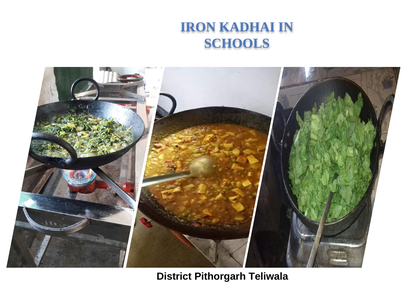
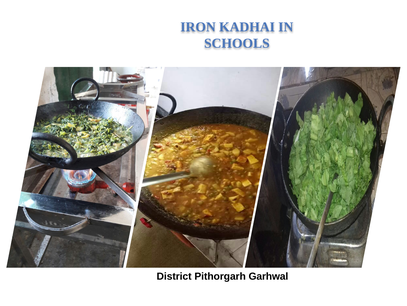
Teliwala: Teliwala -> Garhwal (268, 276)
